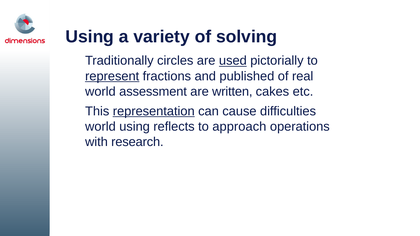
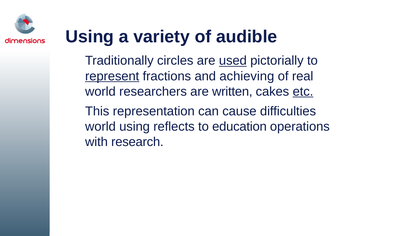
solving: solving -> audible (247, 37)
published: published -> achieving (247, 76)
assessment: assessment -> researchers (153, 92)
etc underline: none -> present (303, 92)
representation underline: present -> none (154, 111)
approach: approach -> education (239, 127)
